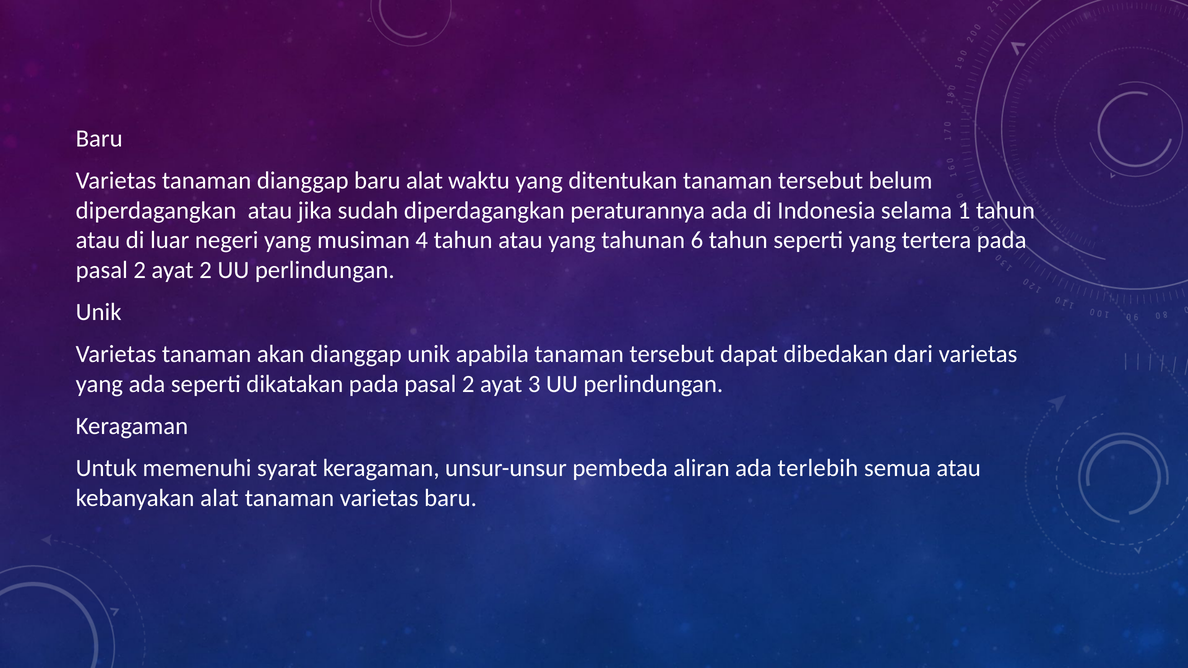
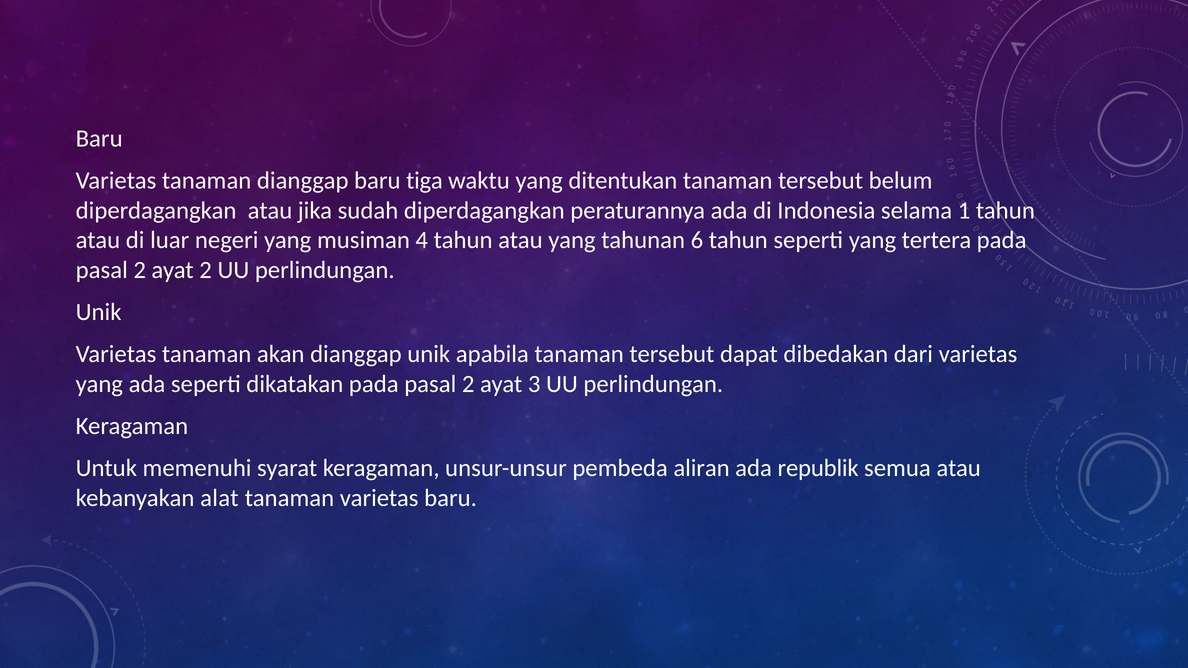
baru alat: alat -> tiga (424, 181)
terlebih: terlebih -> republik (818, 468)
